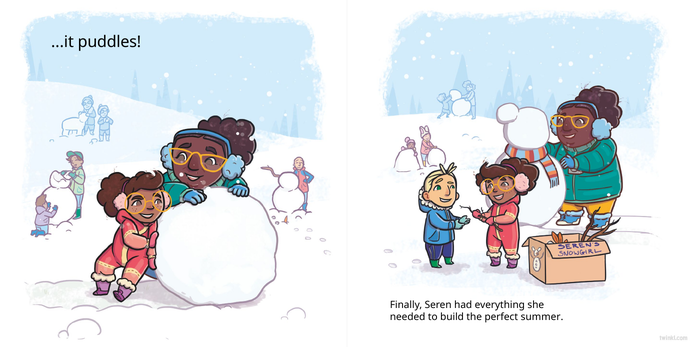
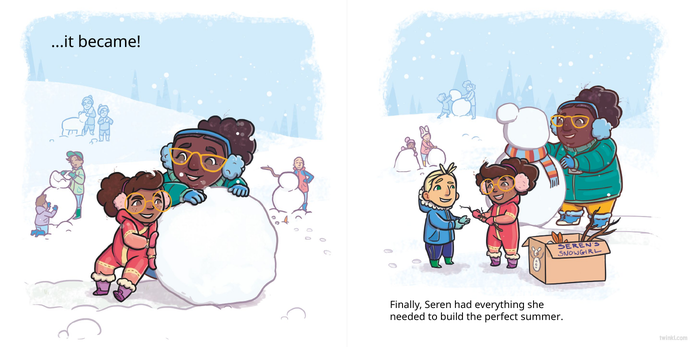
puddles: puddles -> became (109, 42)
